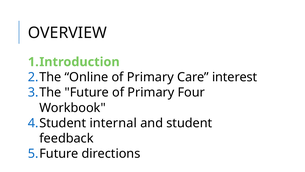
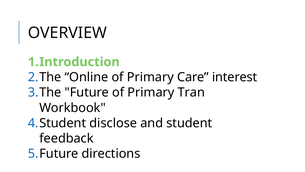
Four: Four -> Tran (191, 92)
internal: internal -> disclose (113, 123)
